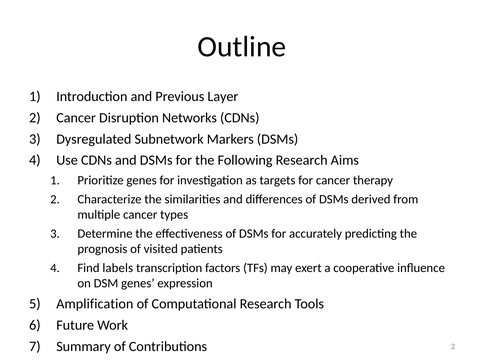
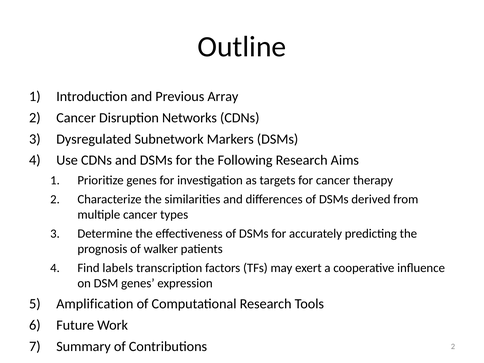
Layer: Layer -> Array (223, 97)
visited: visited -> walker (161, 249)
